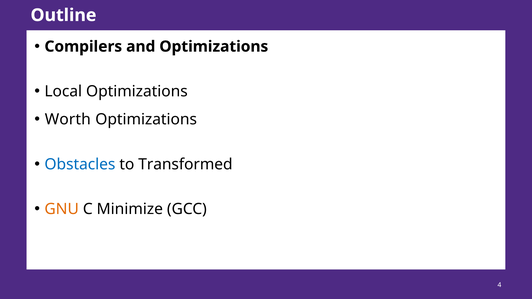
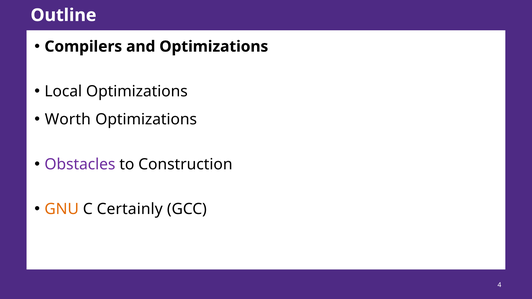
Obstacles colour: blue -> purple (80, 164)
Transformed: Transformed -> Construction (185, 164)
Minimize: Minimize -> Certainly (130, 209)
